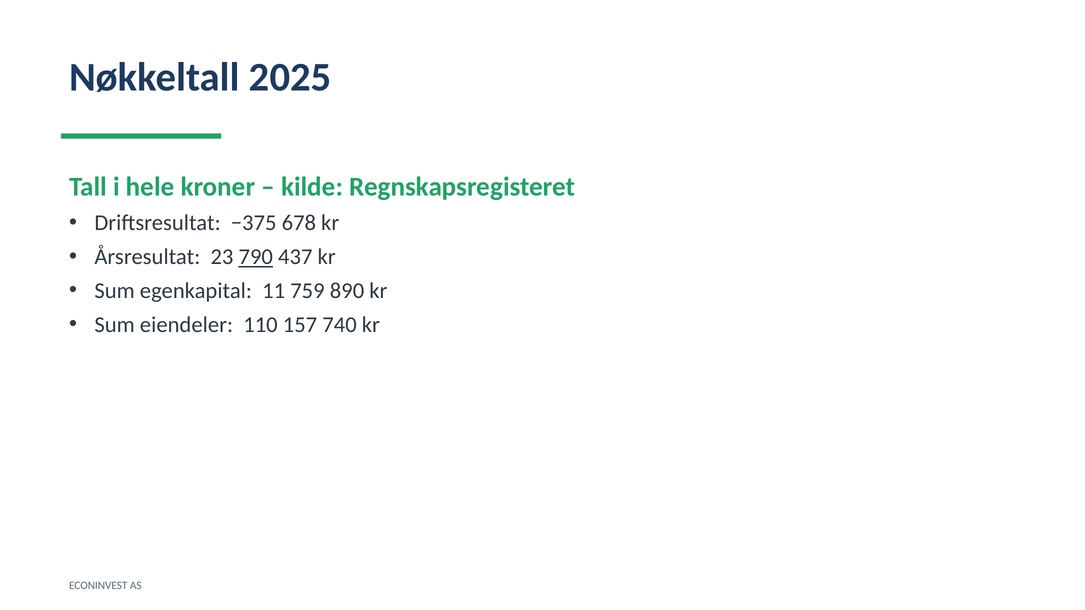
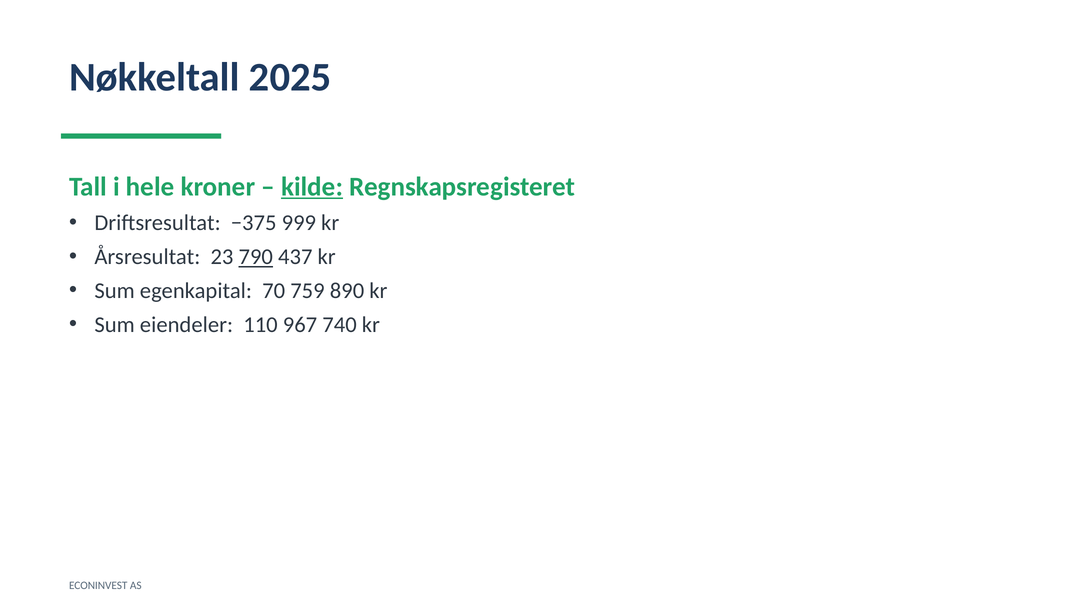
kilde underline: none -> present (312, 187)
678: 678 -> 999 (299, 223)
11: 11 -> 70 (274, 291)
157: 157 -> 967 (300, 325)
